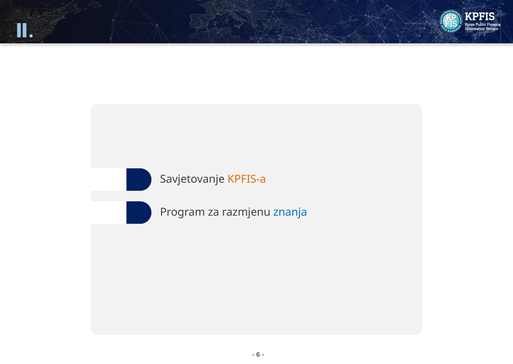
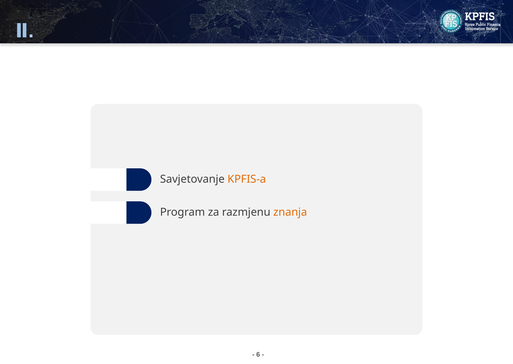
znanja colour: blue -> orange (290, 212)
